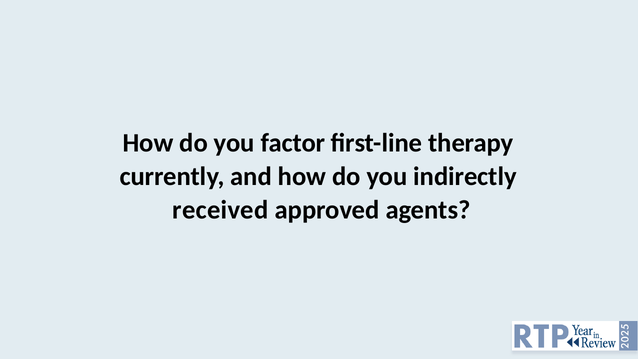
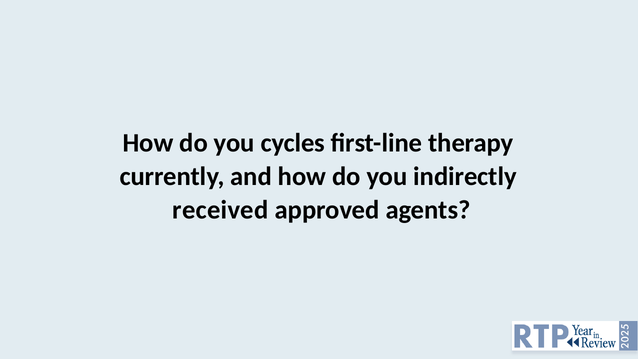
factor: factor -> cycles (293, 143)
